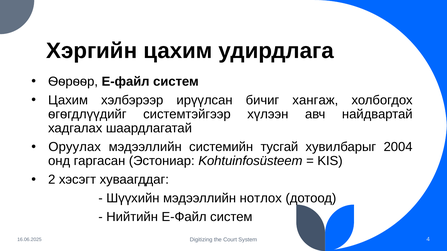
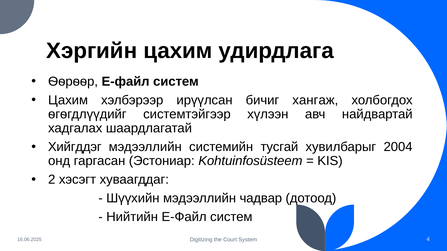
Оруулах: Оруулах -> Хийгддэг (75, 147)
нотлох: нотлох -> чадвар (261, 199)
